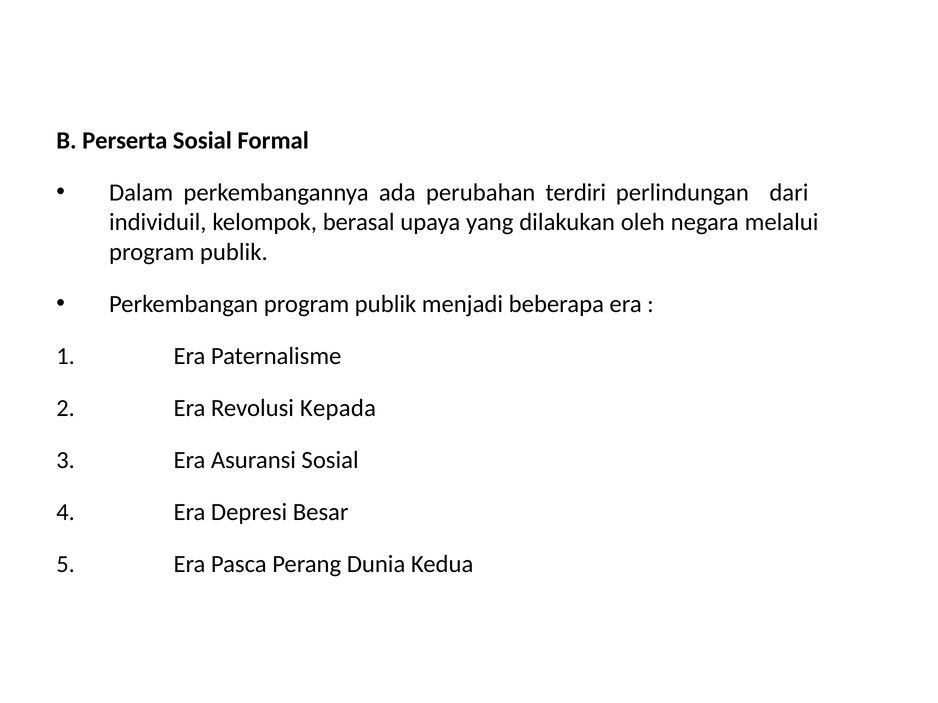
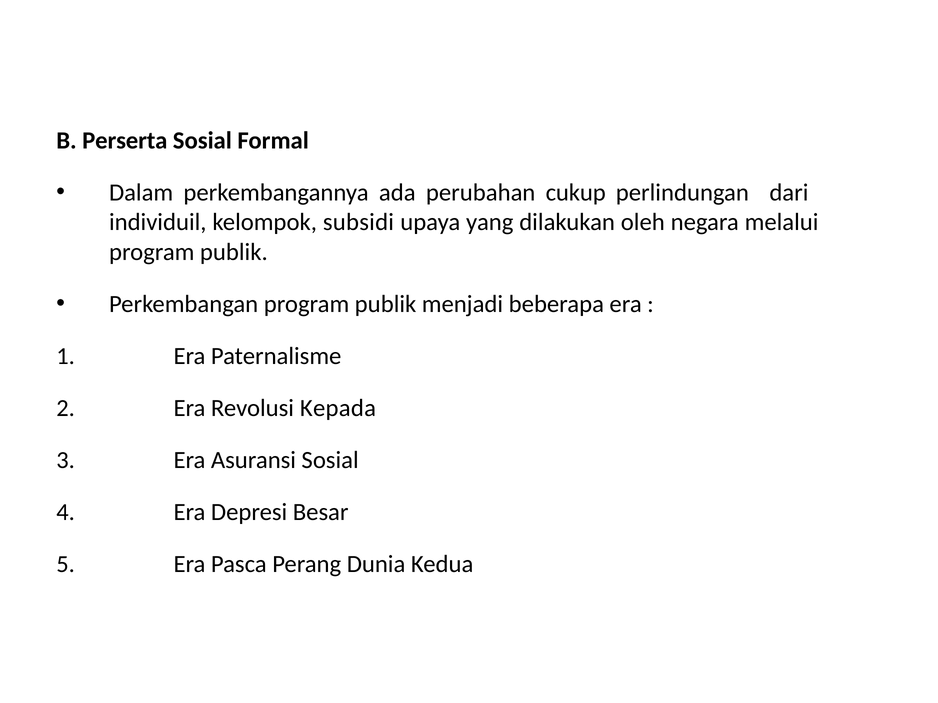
terdiri: terdiri -> cukup (576, 193)
berasal: berasal -> subsidi (358, 222)
